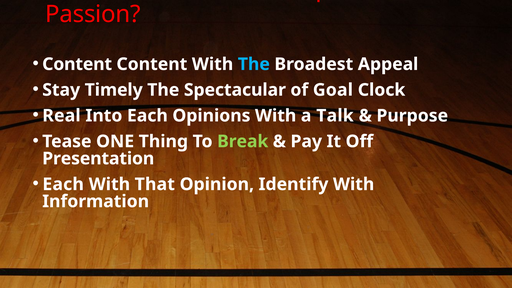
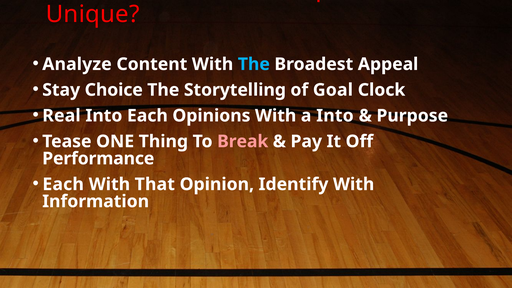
Passion: Passion -> Unique (93, 14)
Content: Content -> Analyze (77, 64)
Timely: Timely -> Choice (114, 90)
Spectacular: Spectacular -> Storytelling (235, 90)
a Talk: Talk -> Into (335, 116)
Break colour: light green -> pink (243, 141)
Presentation: Presentation -> Performance (98, 159)
